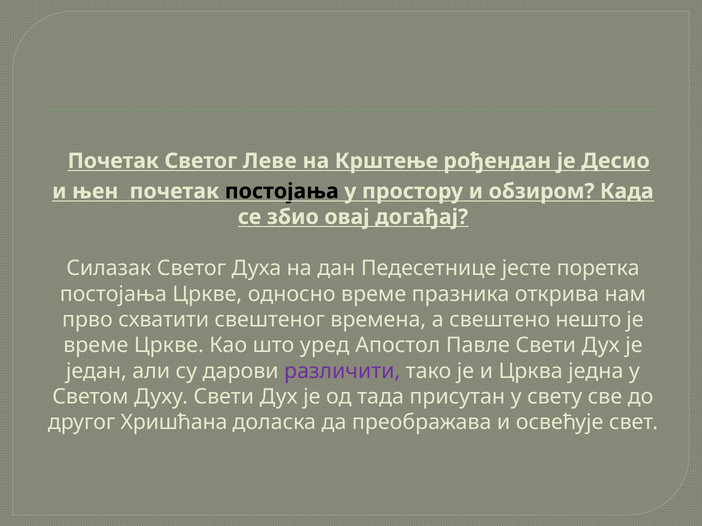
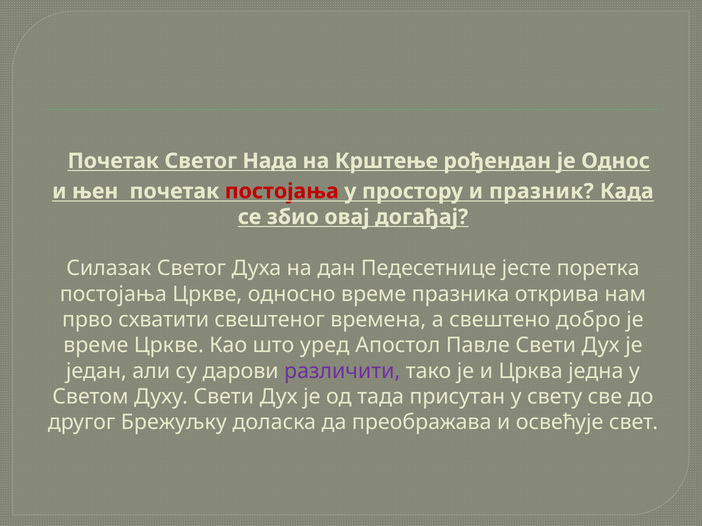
Леве: Леве -> Нада (270, 161)
Десио: Десио -> Однос (616, 161)
постојања colour: black -> red (282, 191)
обзиром: обзиром -> празник (541, 191)
нешто: нешто -> добро (588, 320)
Хришћана: Хришћана -> Брежуљку (174, 423)
